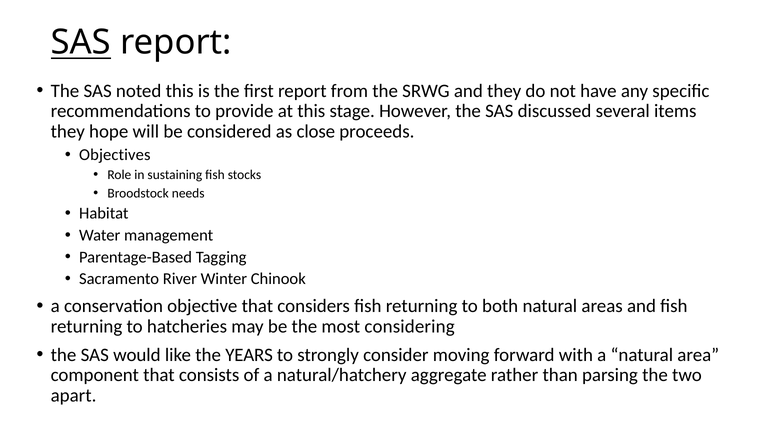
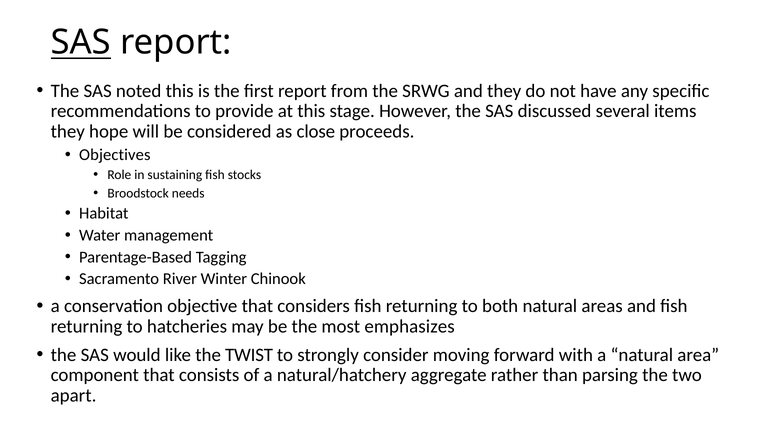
considering: considering -> emphasizes (410, 326)
YEARS: YEARS -> TWIST (249, 355)
